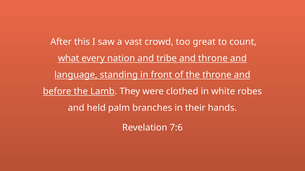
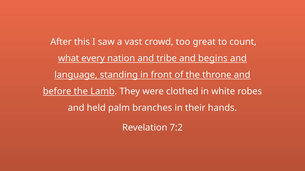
and throne: throne -> begins (213, 58)
7:6: 7:6 -> 7:2 (176, 128)
